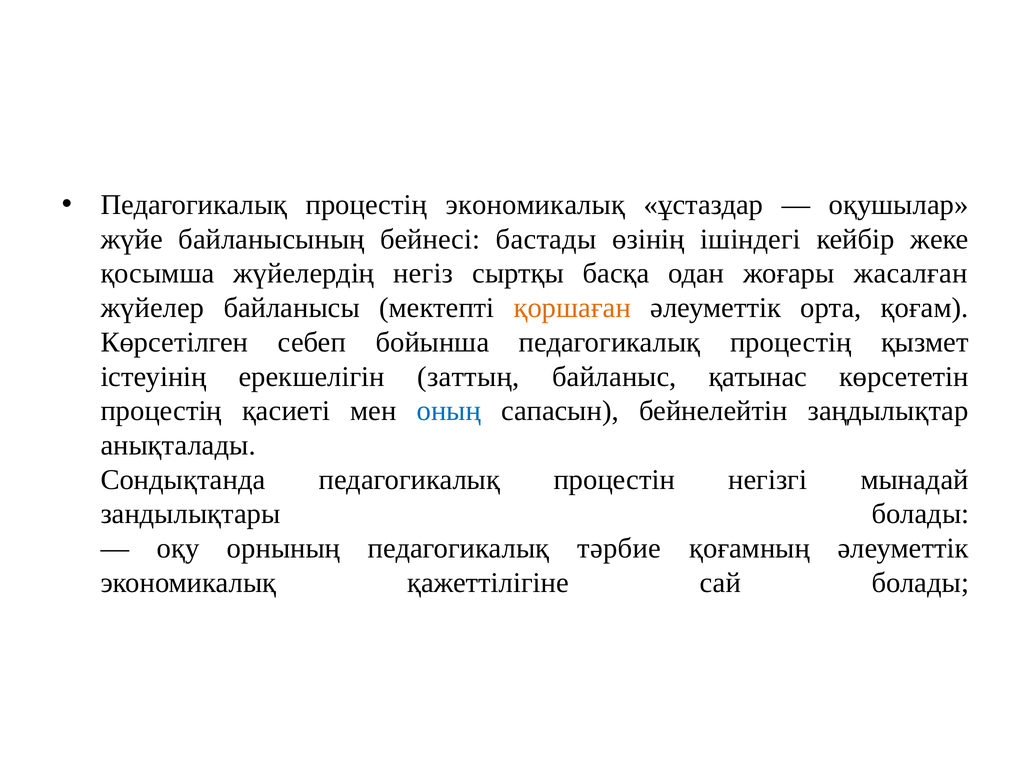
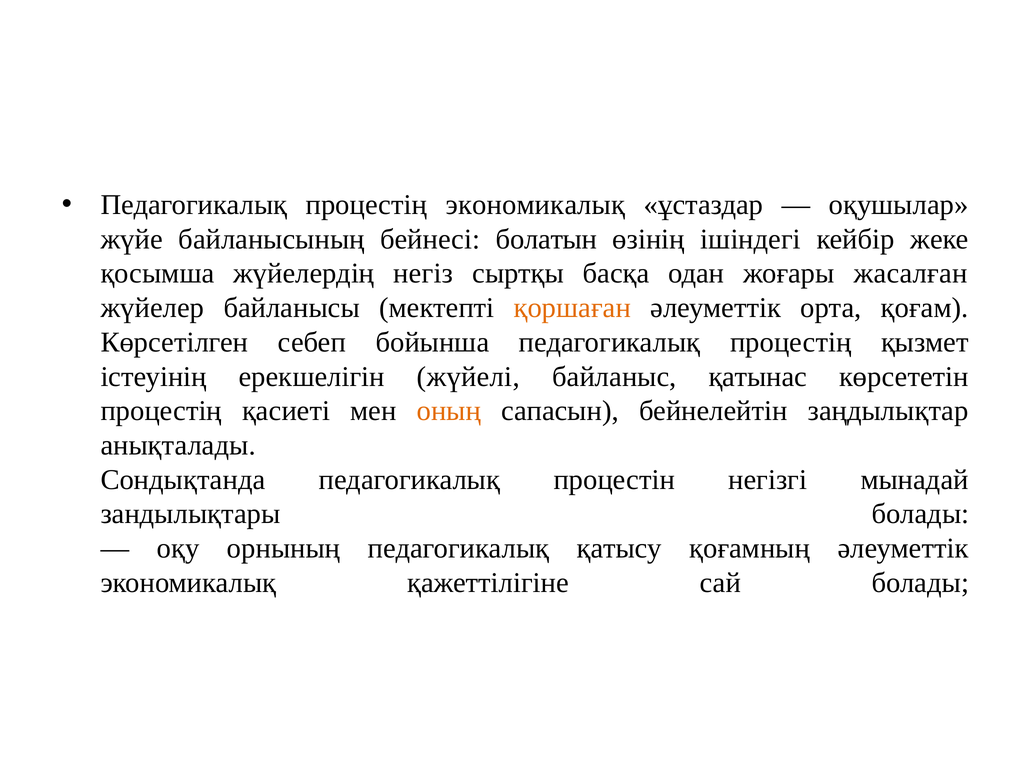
бастады: бастады -> болатын (546, 239)
заттың: заттың -> жүйелі (468, 377)
оның colour: blue -> orange (449, 411)
тәрбие: тәрбие -> қатысу (619, 549)
